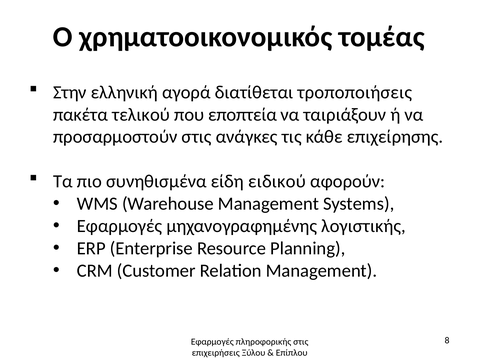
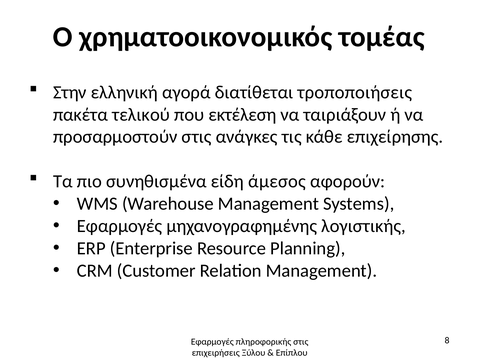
εποπτεία: εποπτεία -> εκτέλεση (242, 115)
ειδικού: ειδικού -> άμεσος (277, 182)
